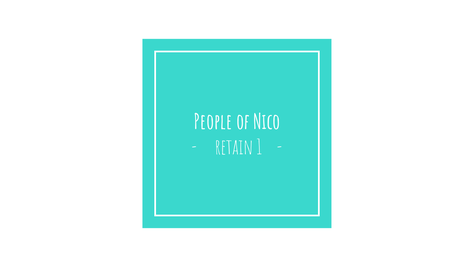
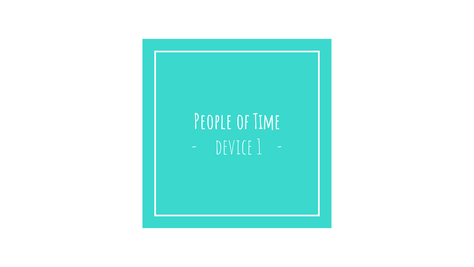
Nico: Nico -> Time (267, 122)
retain: retain -> device (234, 147)
